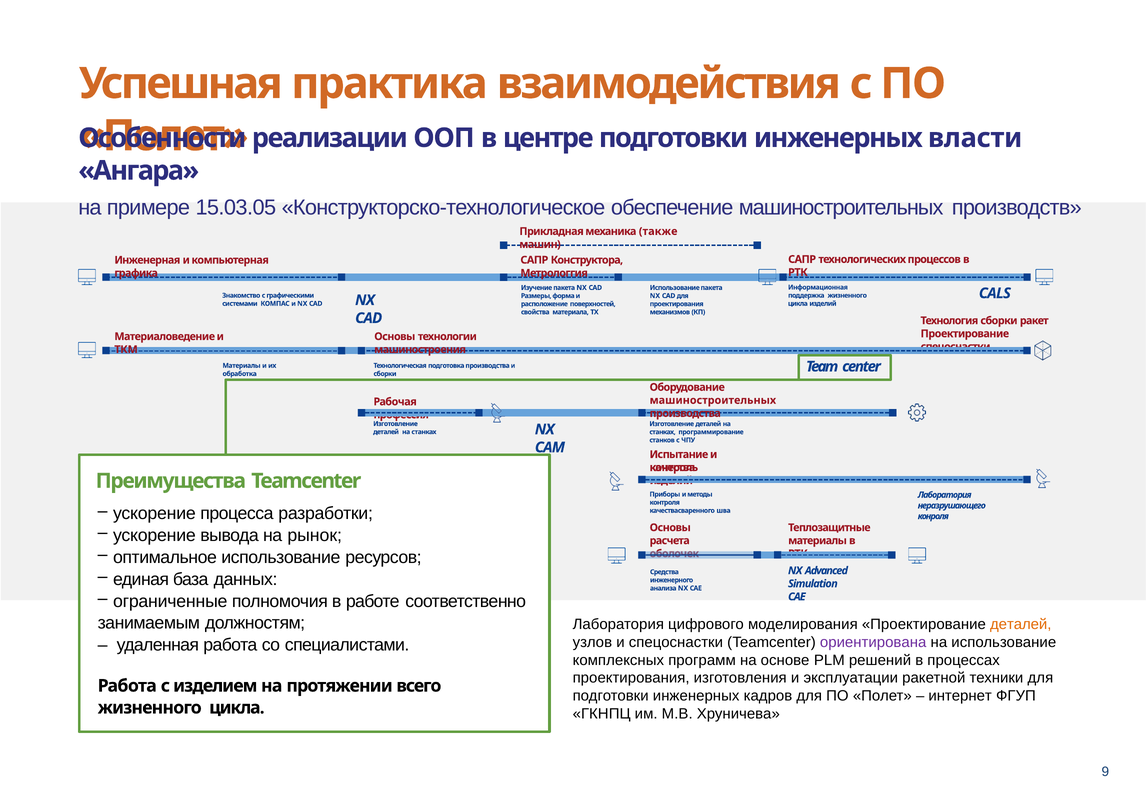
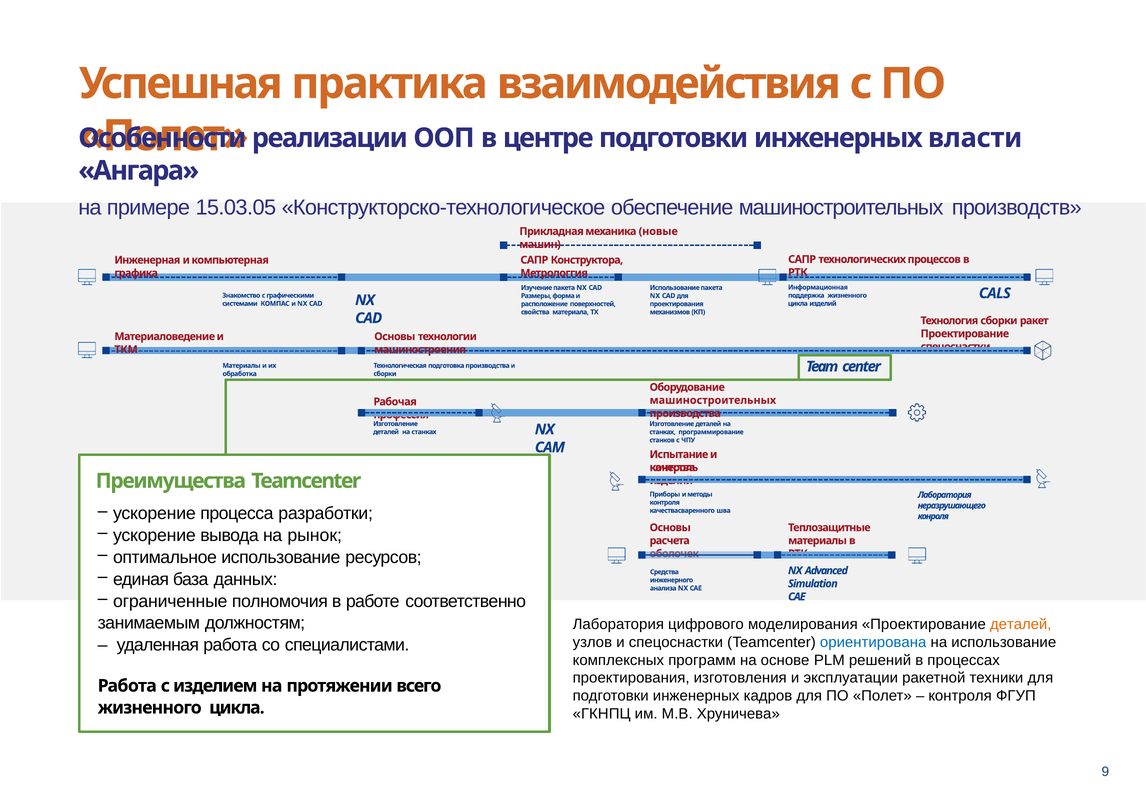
также: также -> новые (658, 231)
ориентирована colour: purple -> blue (873, 643)
интернет: интернет -> контроля (960, 696)
